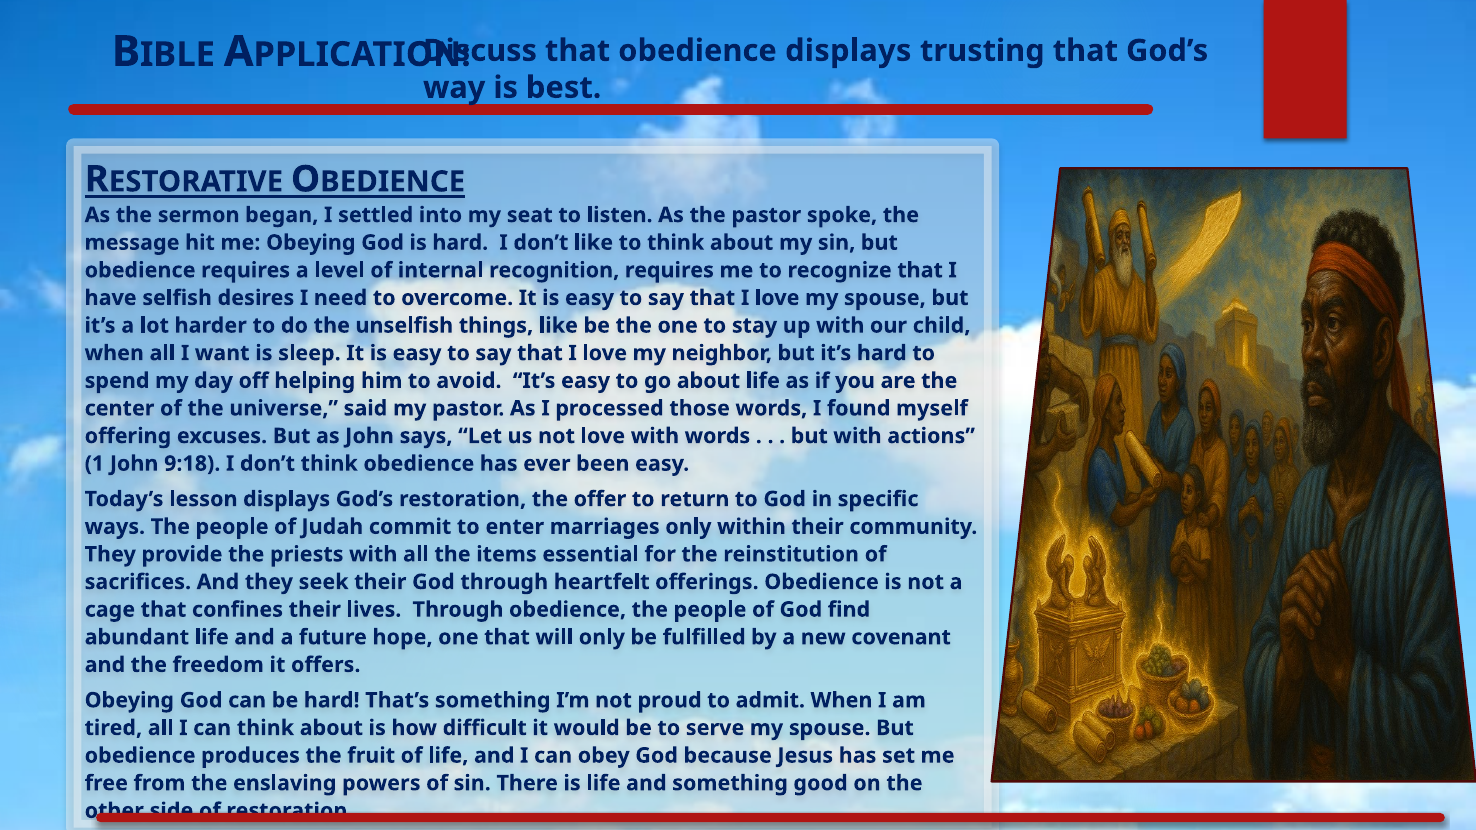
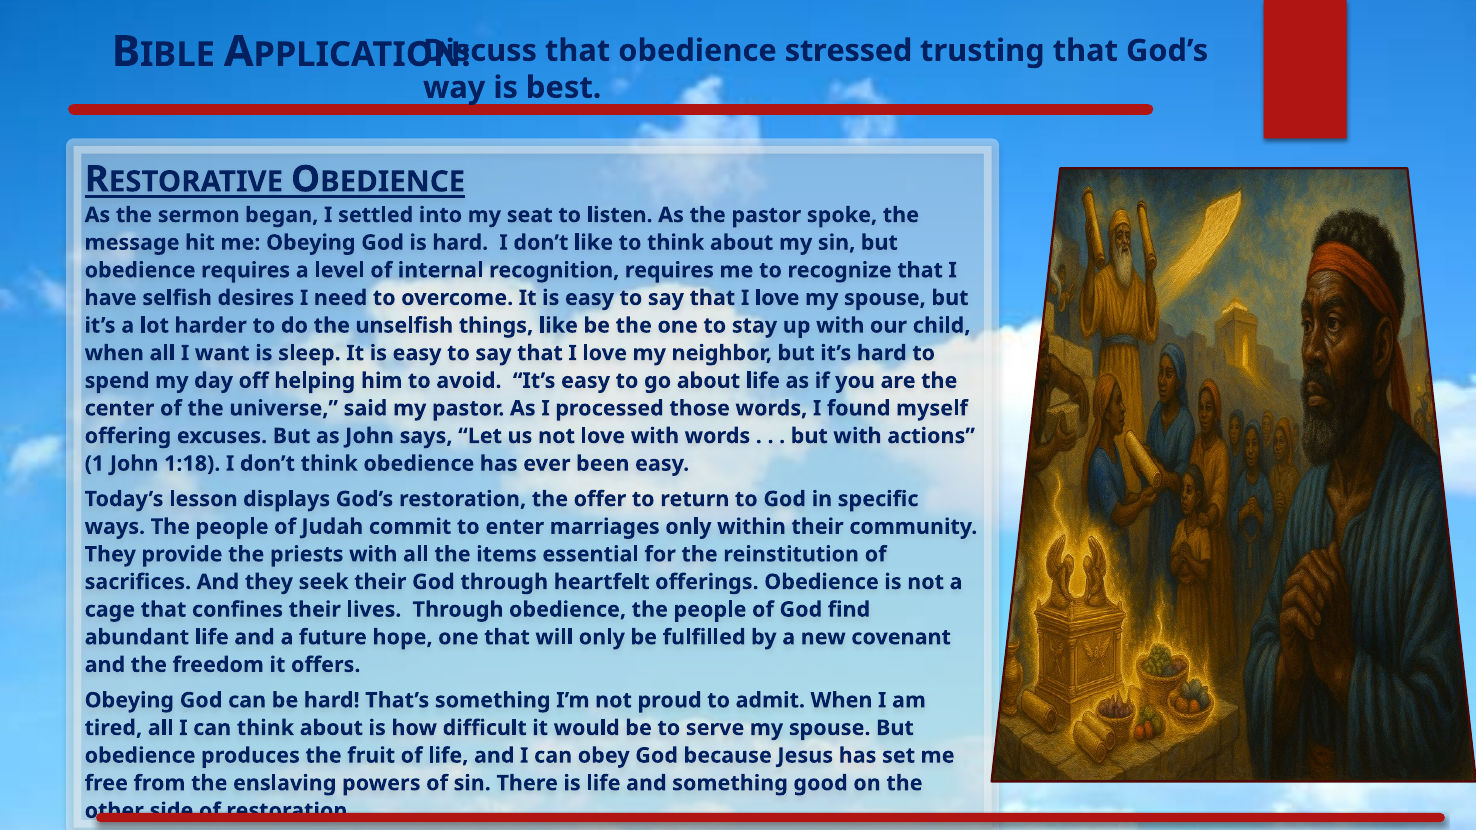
obedience displays: displays -> stressed (849, 51)
9:18: 9:18 -> 1:18 (192, 464)
